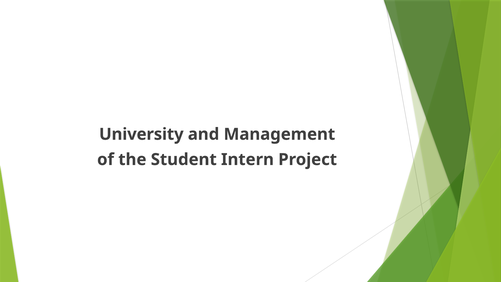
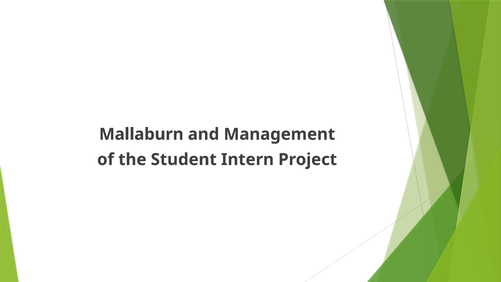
University: University -> Mallaburn (141, 134)
